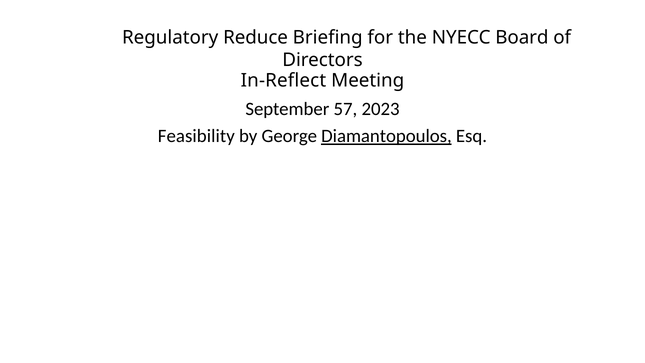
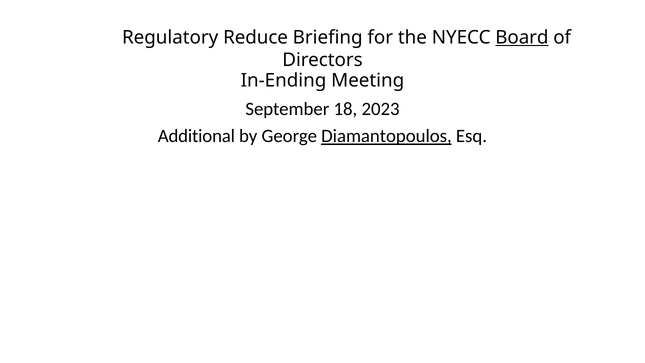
Board underline: none -> present (522, 37)
In-Reflect: In-Reflect -> In-Ending (284, 80)
57: 57 -> 18 (345, 109)
Feasibility: Feasibility -> Additional (196, 136)
